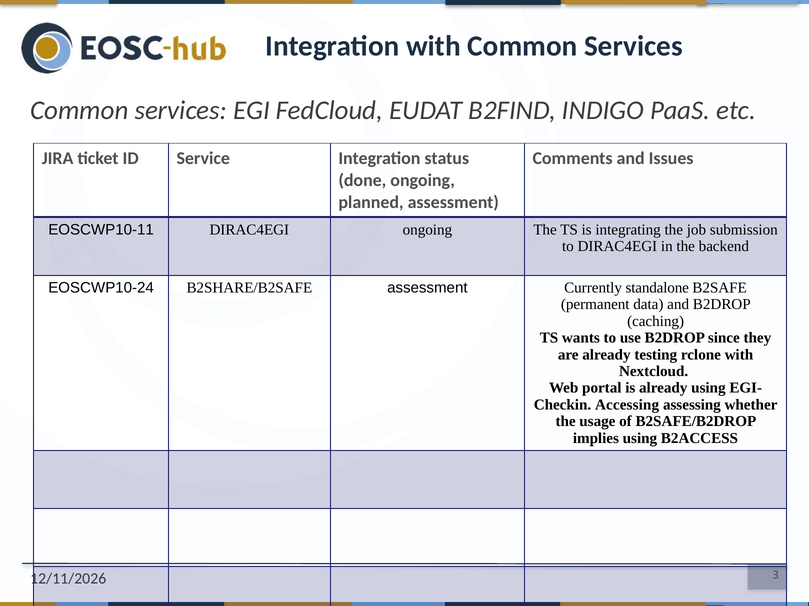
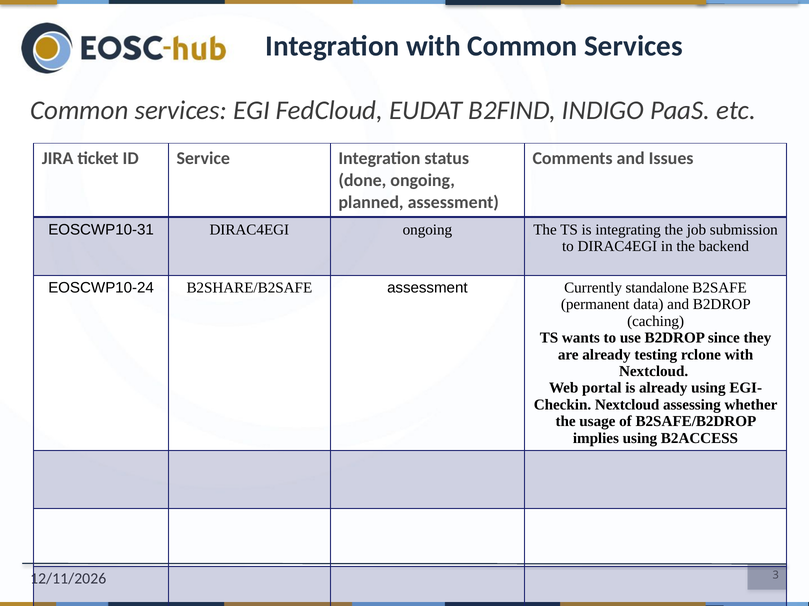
EOSCWP10-11: EOSCWP10-11 -> EOSCWP10-31 (101, 230)
Accessing: Accessing -> Nextcloud (627, 405)
